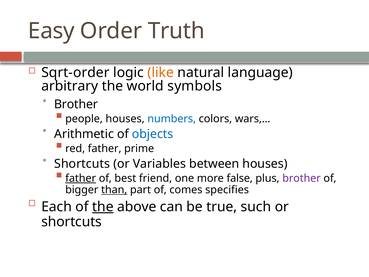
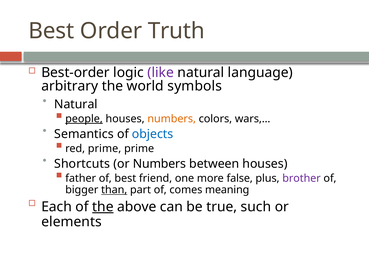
Easy: Easy -> Best (51, 31)
Sqrt-order: Sqrt-order -> Best-order (75, 73)
like colour: orange -> purple (161, 73)
Brother: Brother -> Natural (76, 104)
people underline: none -> present (84, 119)
numbers colour: blue -> orange (172, 119)
Arithmetic: Arithmetic -> Semantics (84, 134)
red father: father -> prime (105, 148)
or Variables: Variables -> Numbers (159, 164)
father underline: present -> none (81, 178)
specifies: specifies -> meaning (227, 190)
shortcuts: shortcuts -> elements (72, 222)
